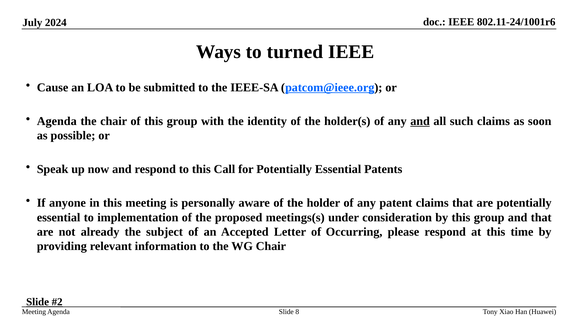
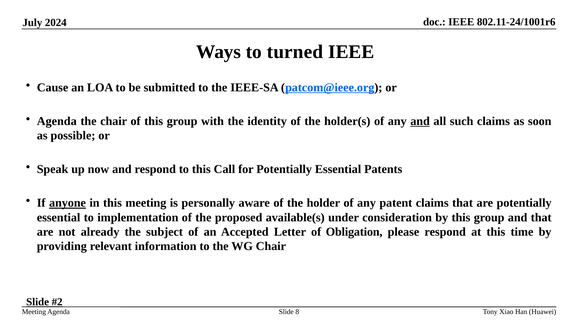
anyone underline: none -> present (68, 203)
meetings(s: meetings(s -> available(s (295, 217)
Occurring: Occurring -> Obligation (354, 232)
